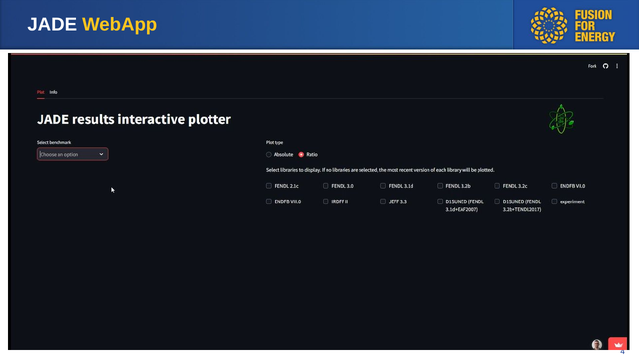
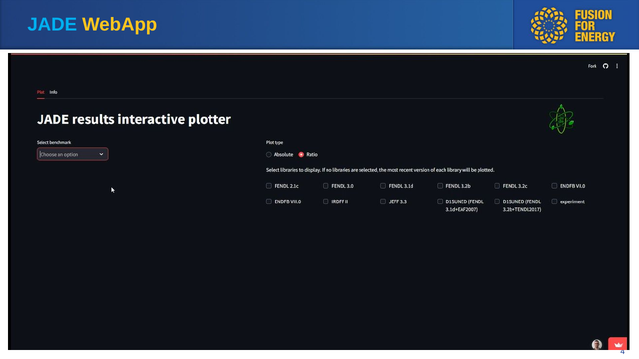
JADE colour: white -> light blue (52, 24)
